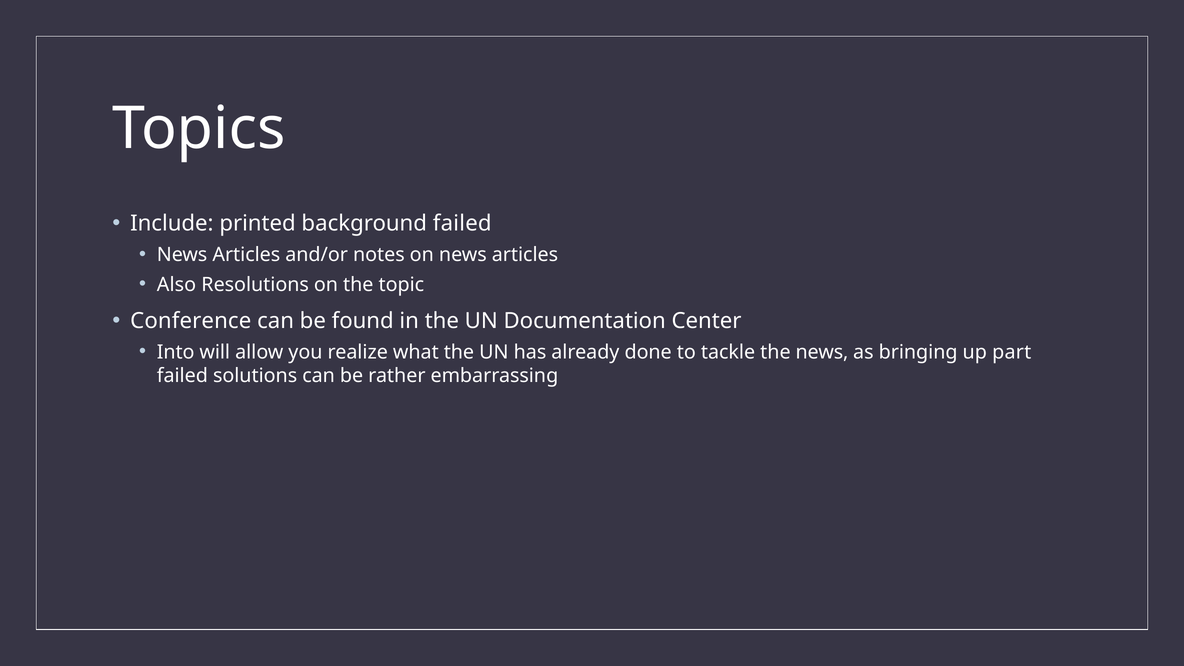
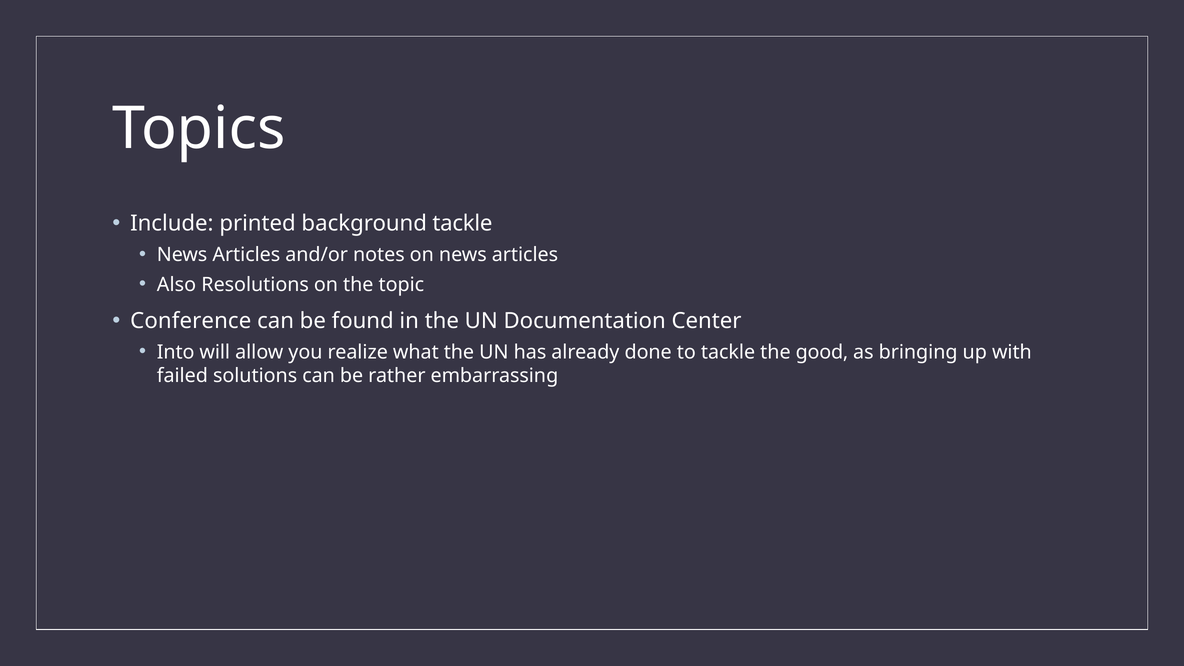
background failed: failed -> tackle (462, 224)
the news: news -> good (822, 352)
part: part -> with (1012, 352)
